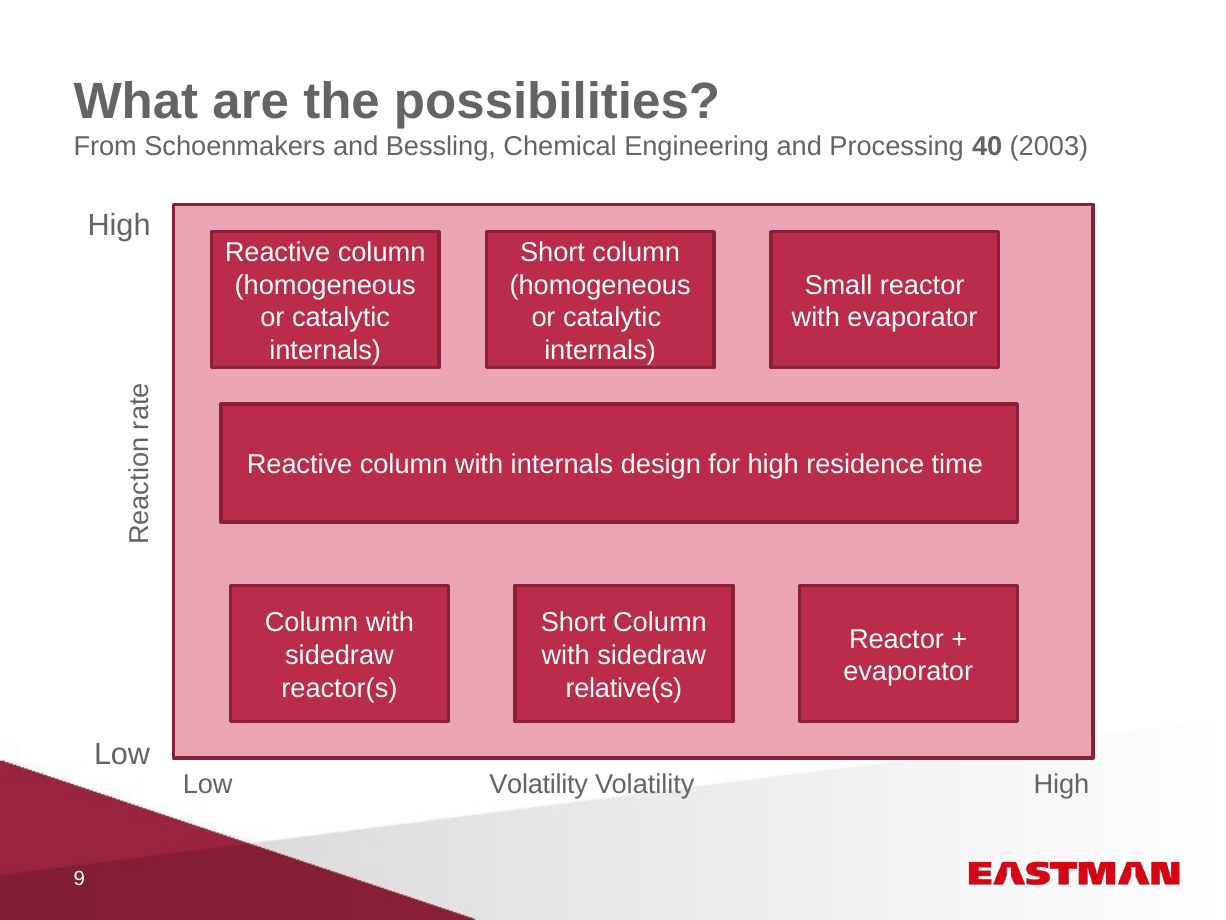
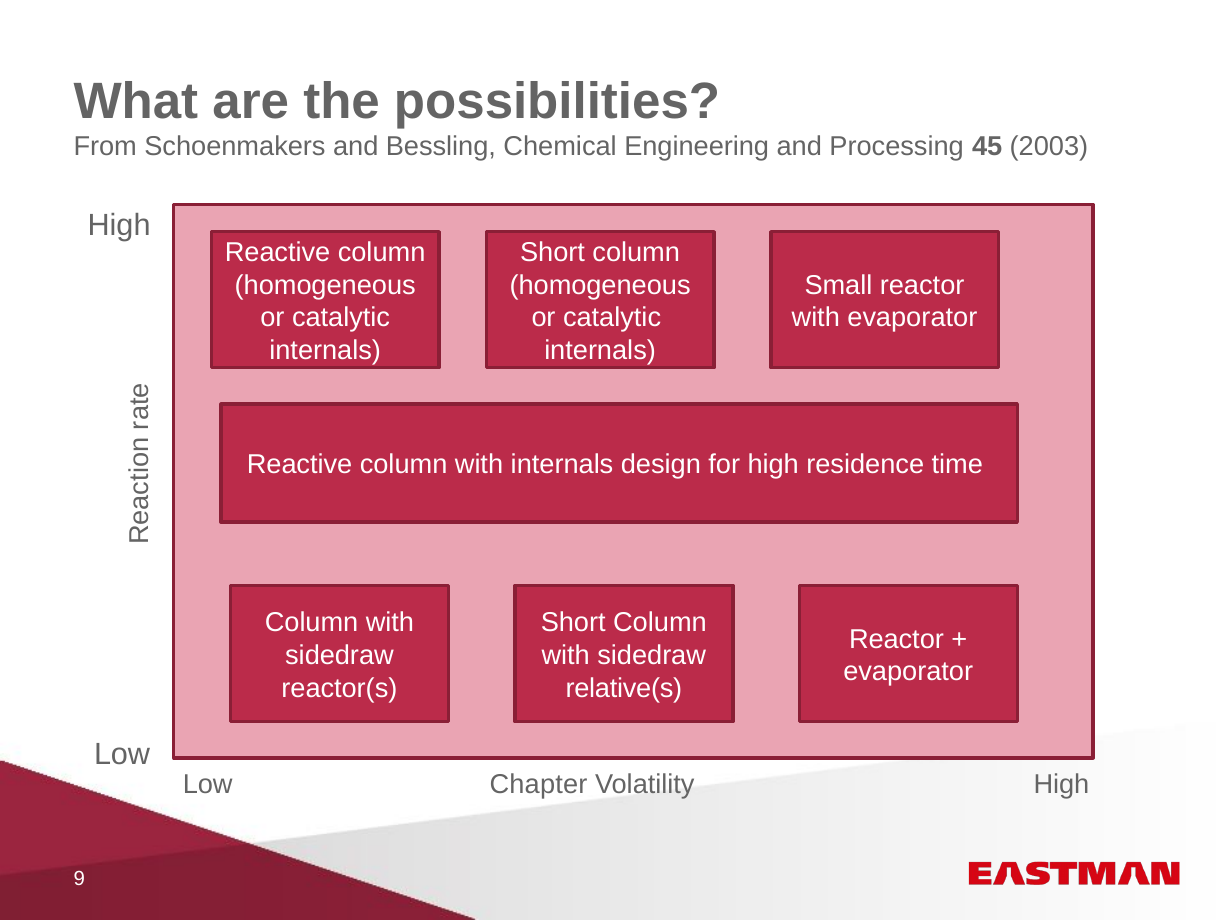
40: 40 -> 45 (987, 147)
Volatility: Volatility -> Chapter (538, 784)
